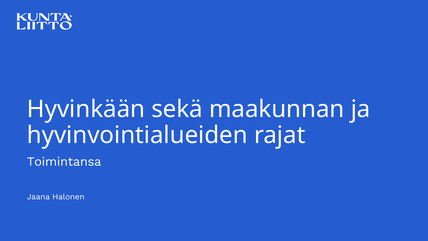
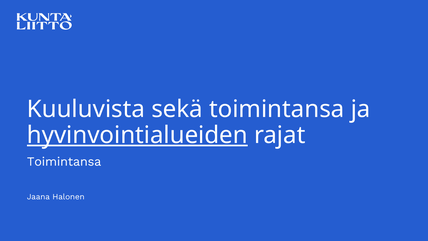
Hyvinkään: Hyvinkään -> Kuuluvista (86, 109)
sekä maakunnan: maakunnan -> toimintansa (277, 109)
hyvinvointialueiden underline: none -> present (137, 135)
